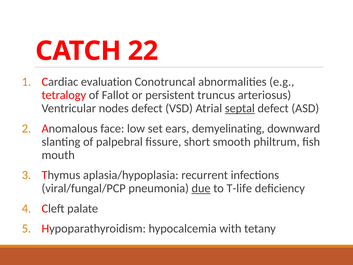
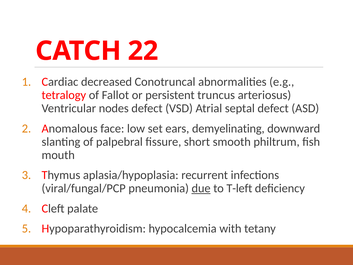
evaluation: evaluation -> decreased (106, 82)
septal underline: present -> none (240, 108)
T-life: T-life -> T-left (239, 188)
